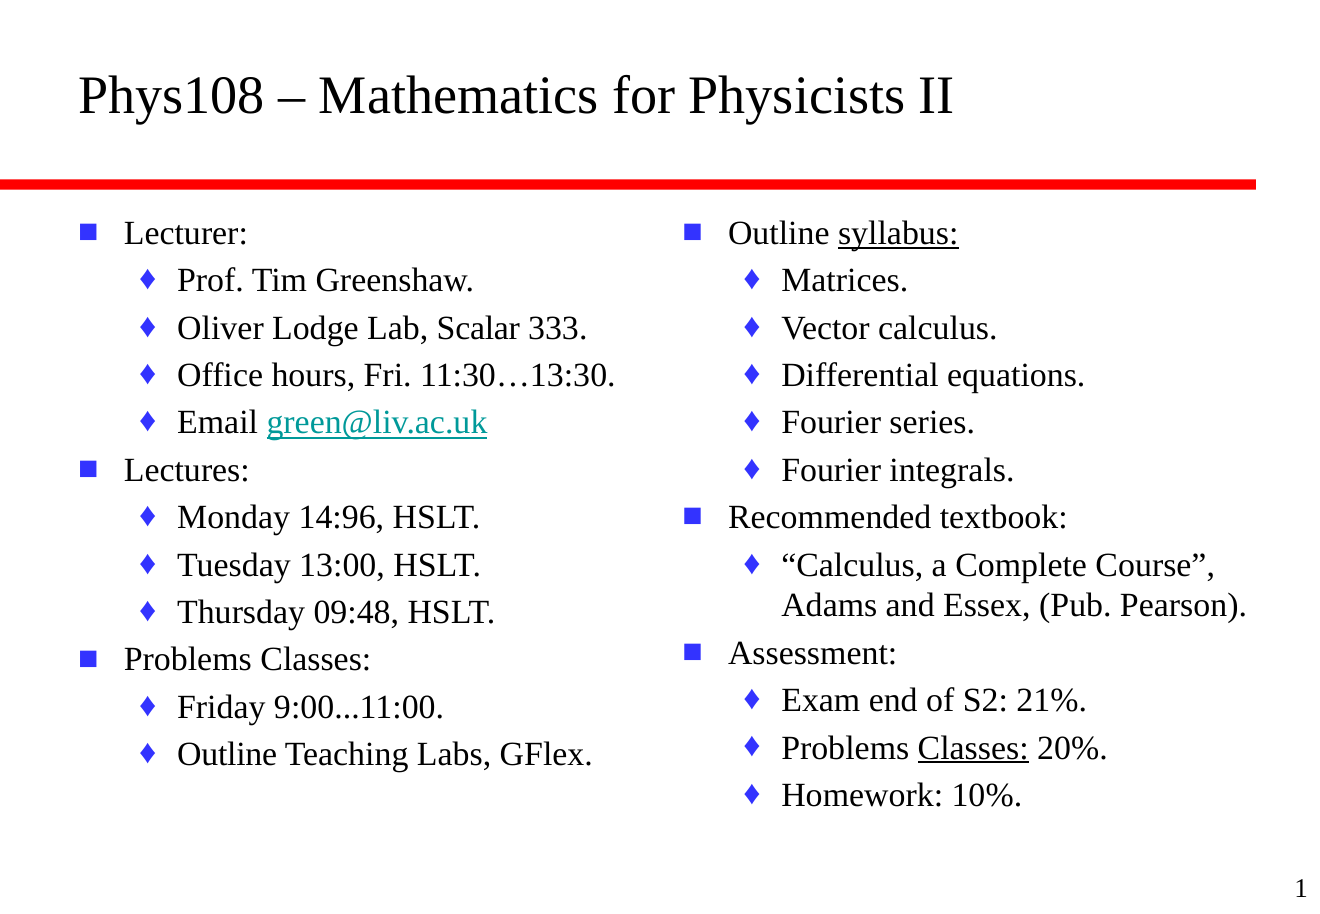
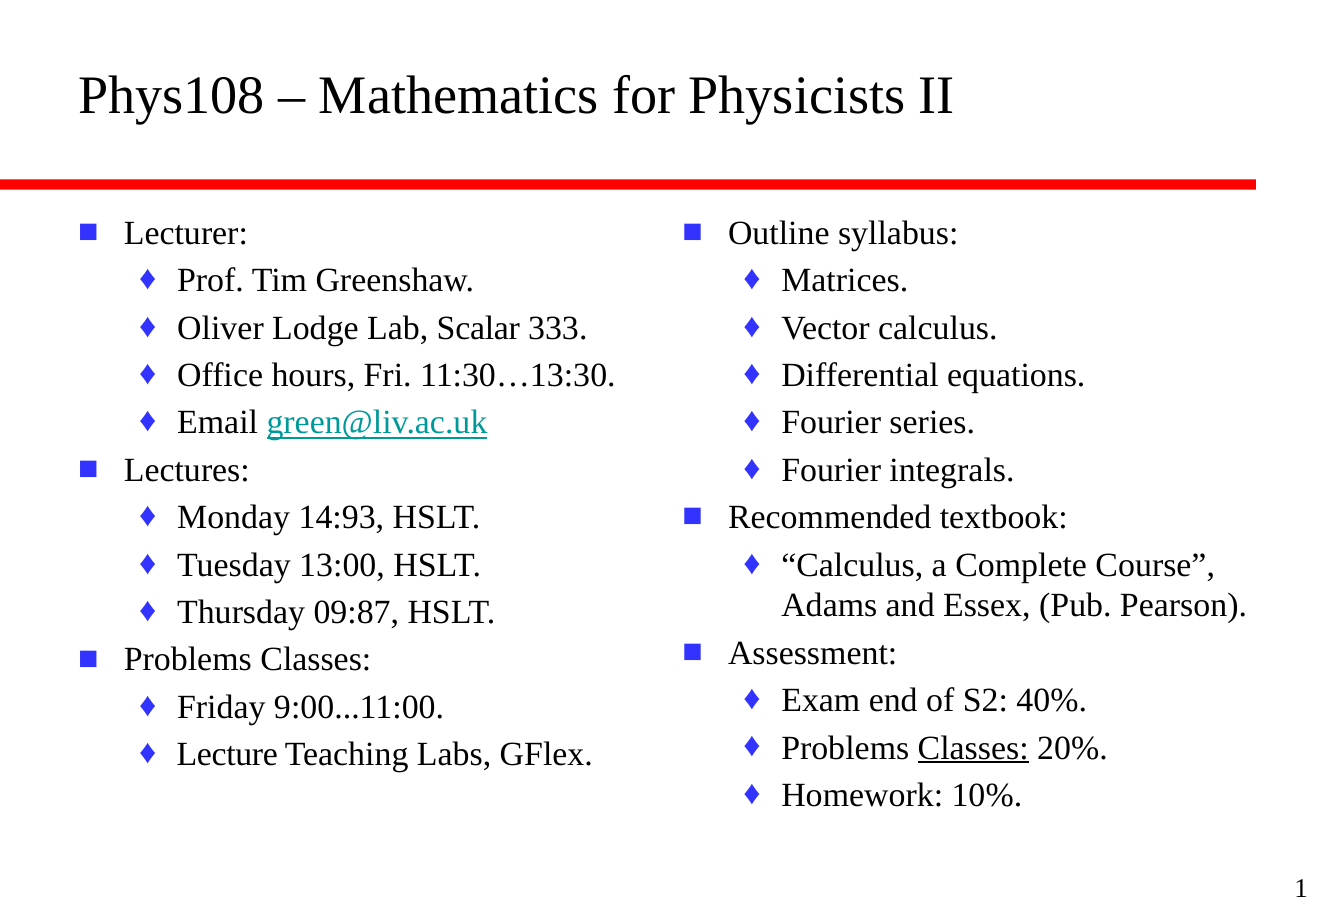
syllabus underline: present -> none (898, 233)
14:96: 14:96 -> 14:93 (341, 518)
09:48: 09:48 -> 09:87 (356, 612)
21%: 21% -> 40% (1052, 700)
Outline: Outline -> Lecture (227, 754)
